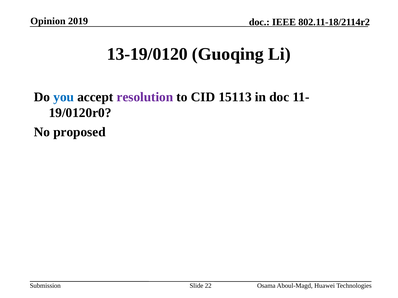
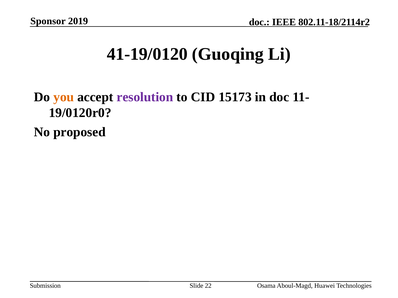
Opinion: Opinion -> Sponsor (48, 21)
13-19/0120: 13-19/0120 -> 41-19/0120 (147, 54)
you colour: blue -> orange (64, 97)
15113: 15113 -> 15173 (235, 97)
